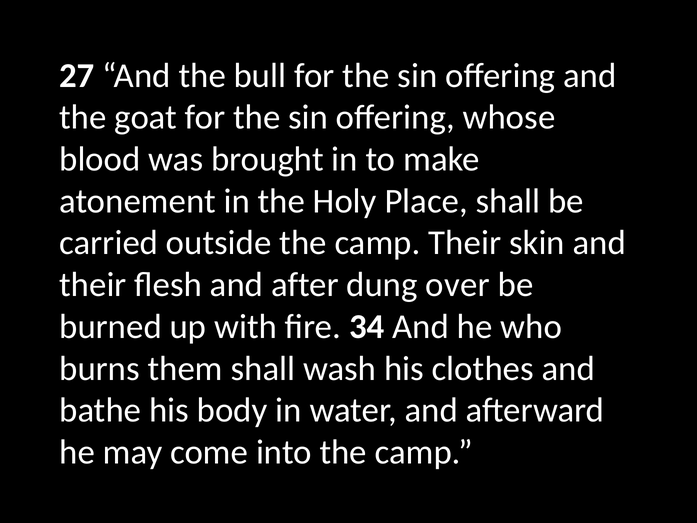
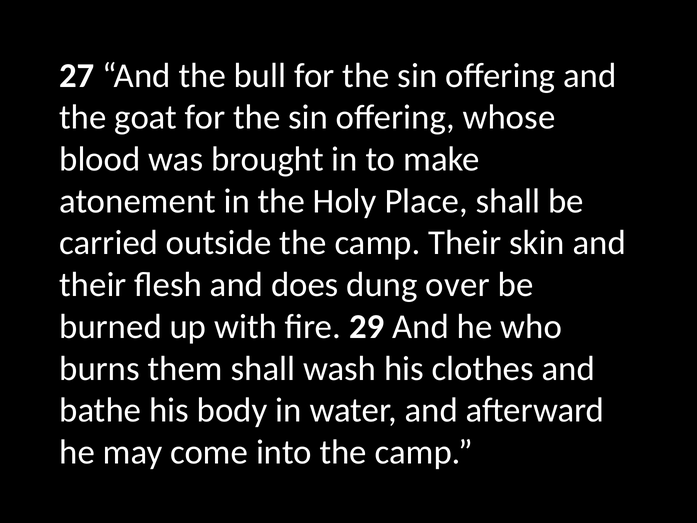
after: after -> does (305, 285)
34: 34 -> 29 (367, 327)
